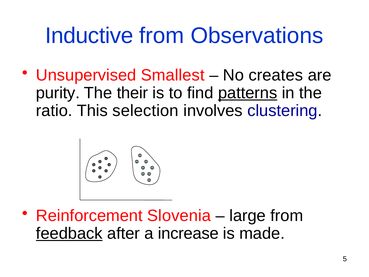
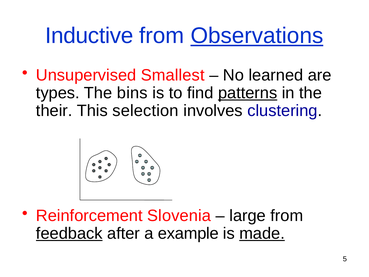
Observations underline: none -> present (257, 36)
creates: creates -> learned (276, 75)
purity: purity -> types (58, 93)
their: their -> bins (132, 93)
ratio: ratio -> their (54, 111)
increase: increase -> example (188, 233)
made underline: none -> present (262, 233)
